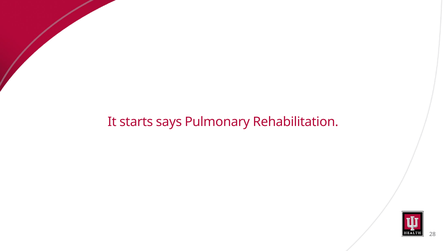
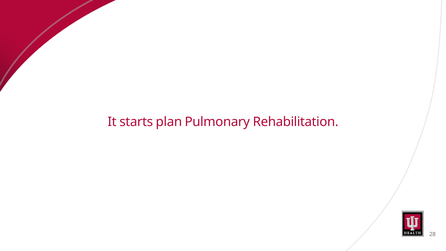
says: says -> plan (169, 122)
